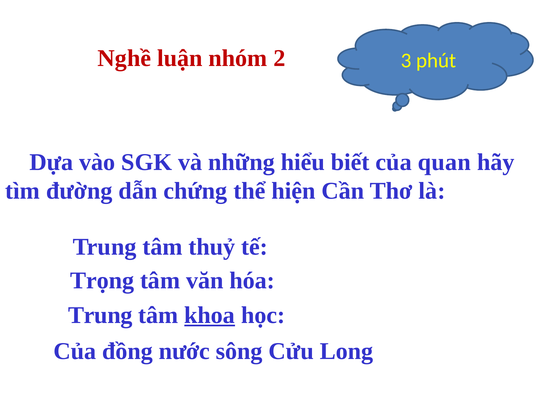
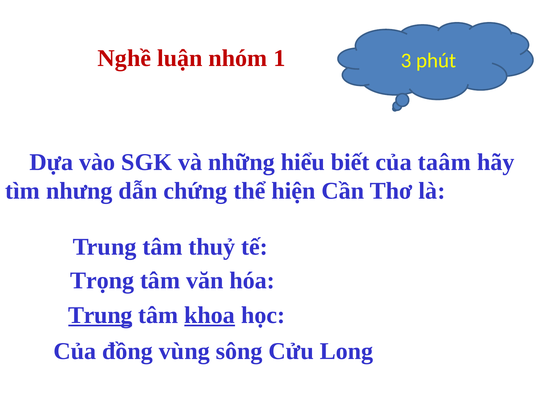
2: 2 -> 1 (279, 58)
quan: quan -> taâm (444, 162)
đường: đường -> nhưng (79, 191)
Trung underline: none -> present (100, 315)
nước: nước -> vùng (184, 351)
